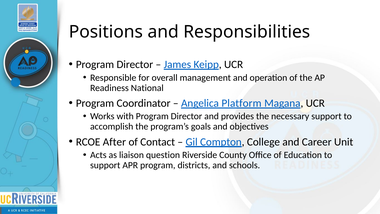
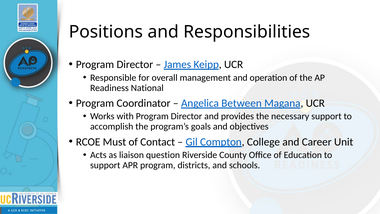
Platform: Platform -> Between (242, 103)
After: After -> Must (114, 142)
